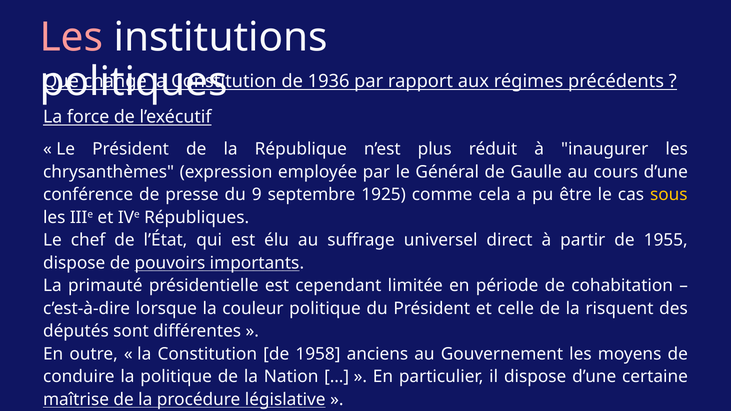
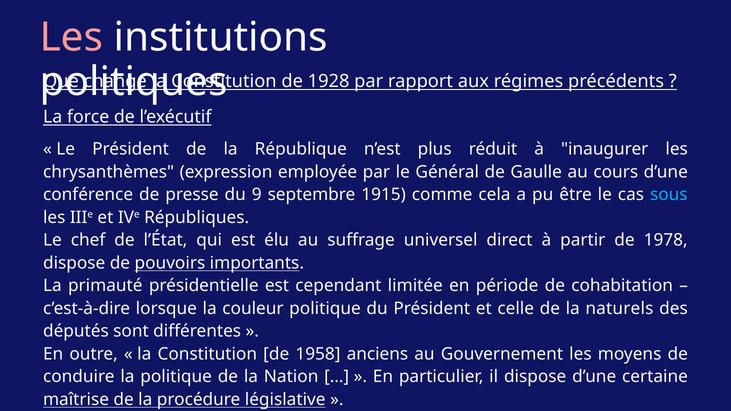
1936: 1936 -> 1928 (329, 81)
1925: 1925 -> 1915 (384, 195)
sous colour: yellow -> light blue (669, 195)
1955: 1955 -> 1978 (666, 240)
risquent: risquent -> naturels (619, 309)
